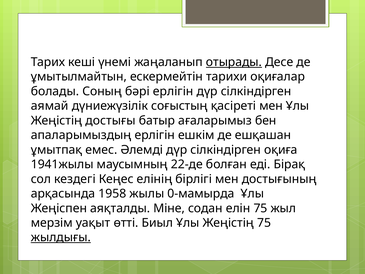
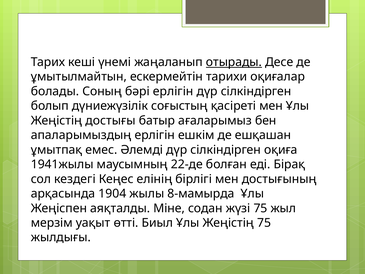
аямай: аямай -> болып (50, 106)
1958: 1958 -> 1904 (112, 193)
0-мамырда: 0-мамырда -> 8-мамырда (201, 193)
елін: елін -> жүзі (238, 208)
жылдығы underline: present -> none (61, 237)
